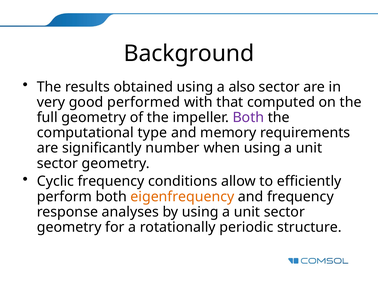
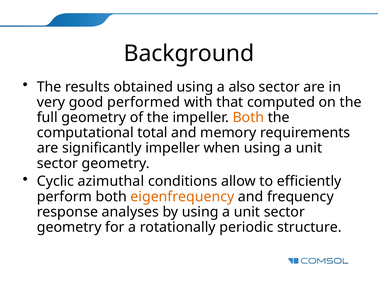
Both colour: purple -> orange (248, 118)
type: type -> total (152, 133)
significantly number: number -> impeller (173, 148)
Cyclic frequency: frequency -> azimuthal (111, 182)
